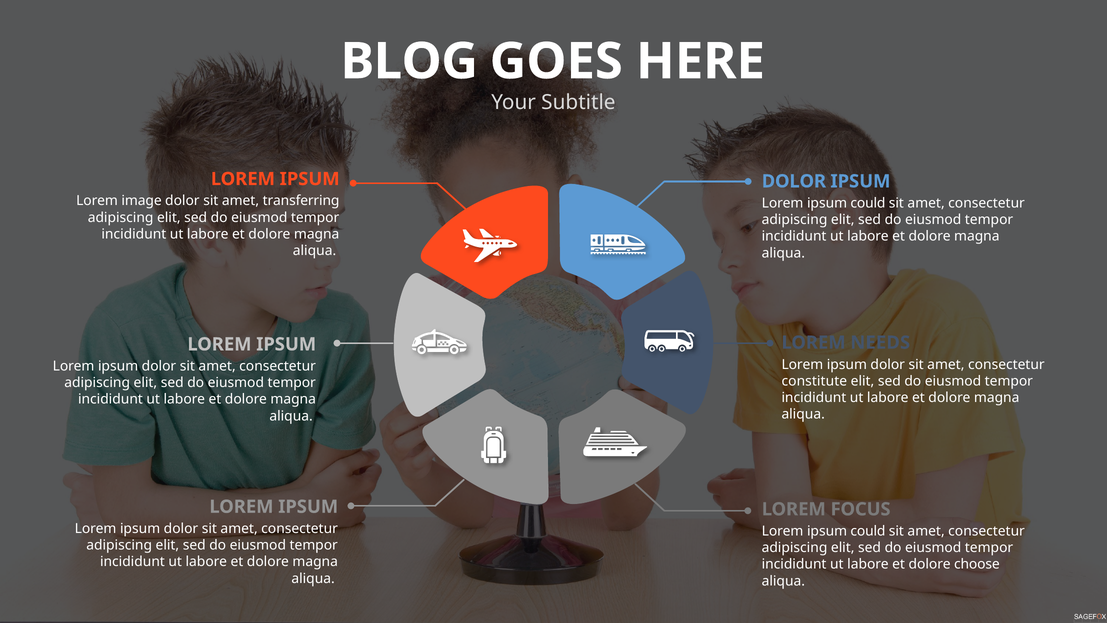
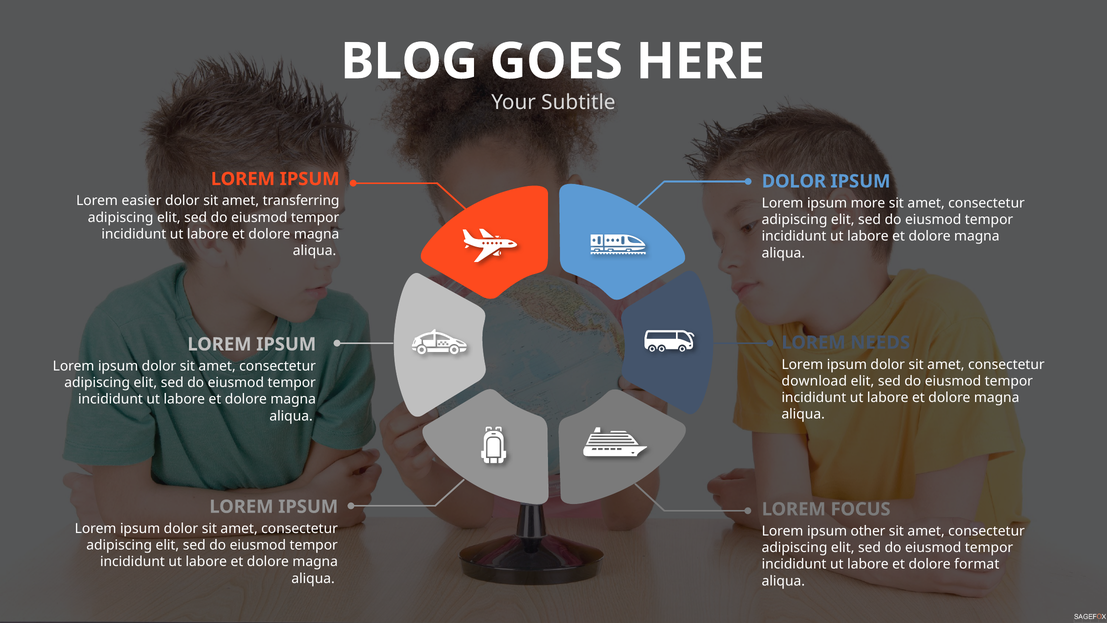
image: image -> easier (141, 201)
could: could -> more (868, 203)
constitute: constitute -> download (814, 381)
could: could -> other (868, 531)
choose: choose -> format (977, 564)
